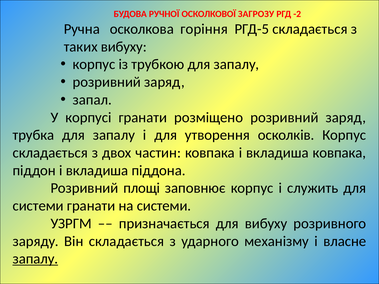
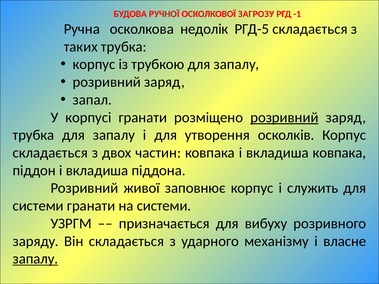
-2: -2 -> -1 (297, 14)
горіння: горіння -> недолік (204, 29)
таких вибуху: вибуху -> трубка (124, 47)
розривний underline: none -> present (284, 118)
площі: площі -> живої (142, 188)
